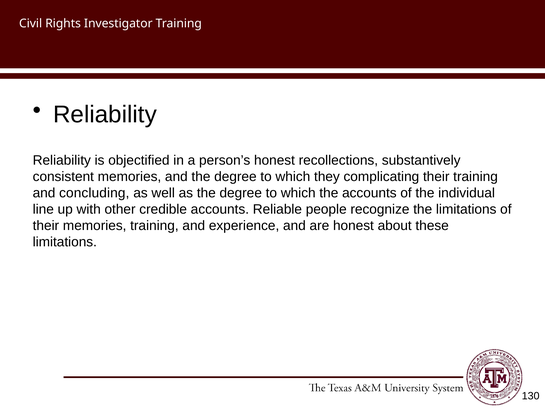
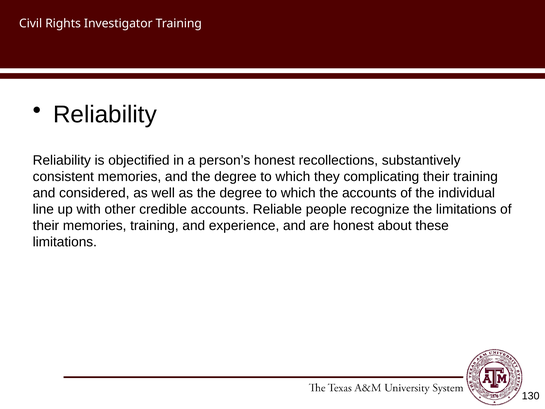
concluding: concluding -> considered (94, 193)
